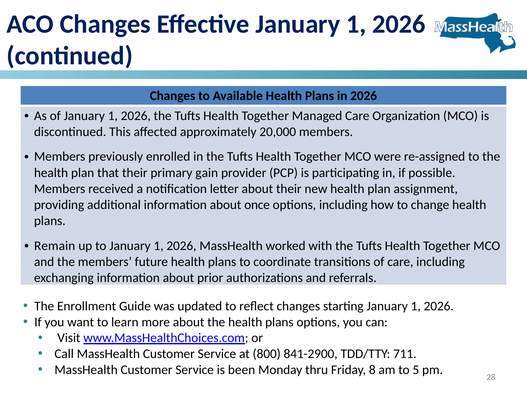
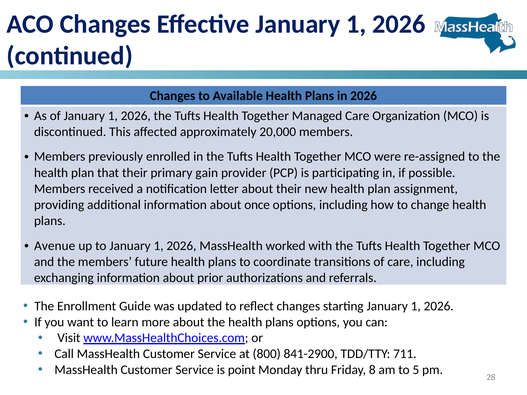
Remain: Remain -> Avenue (55, 246)
been: been -> point (242, 370)
